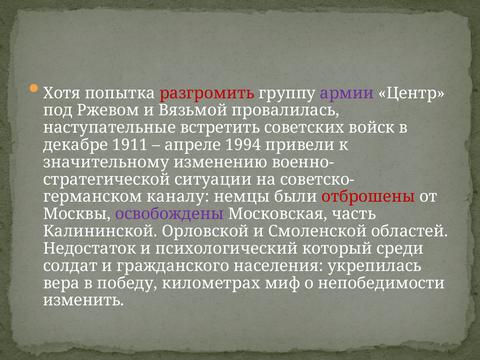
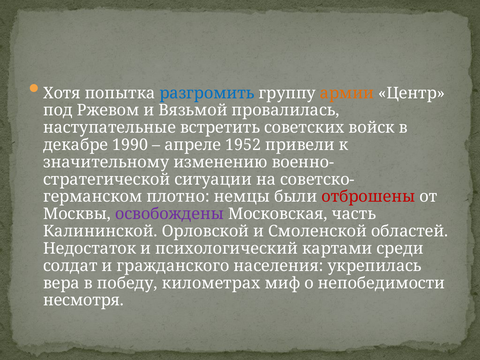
разгромить colour: red -> blue (207, 93)
армии colour: purple -> orange (347, 93)
1911: 1911 -> 1990 (130, 145)
1994: 1994 -> 1952 (243, 145)
каналу: каналу -> плотно (178, 197)
который: который -> картами (337, 249)
изменить: изменить -> несмотря (84, 300)
